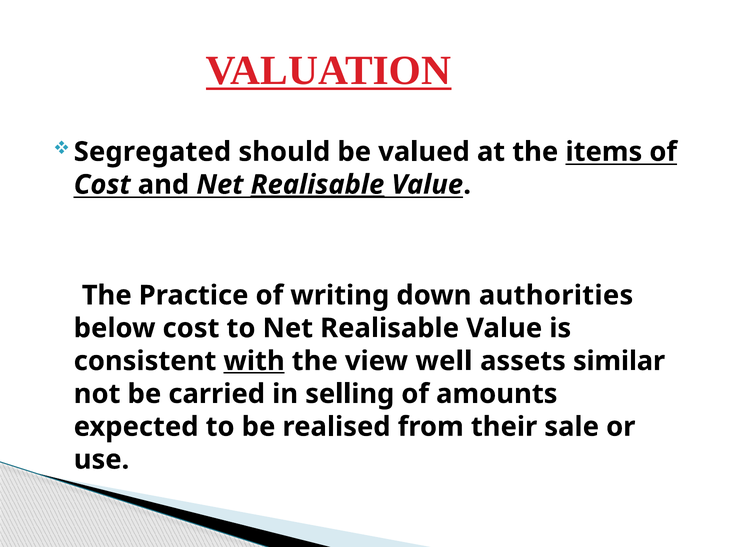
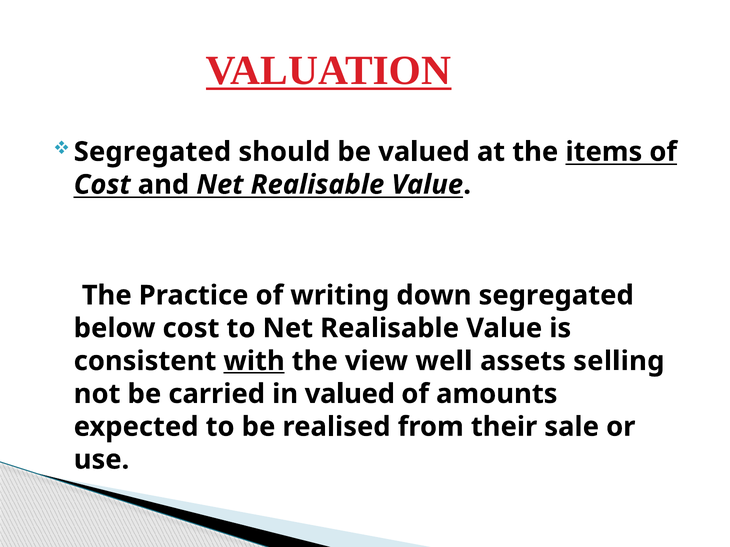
Realisable underline: present -> none (317, 185)
down authorities: authorities -> segregated (556, 296)
similar: similar -> selling (619, 361)
in selling: selling -> valued (350, 394)
